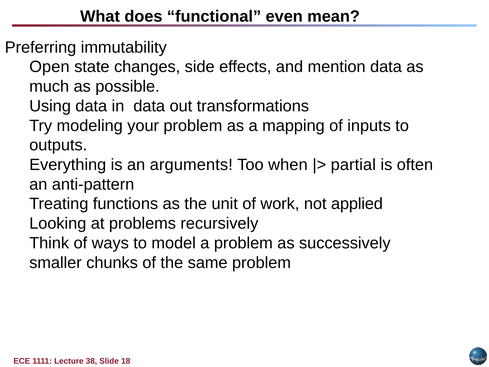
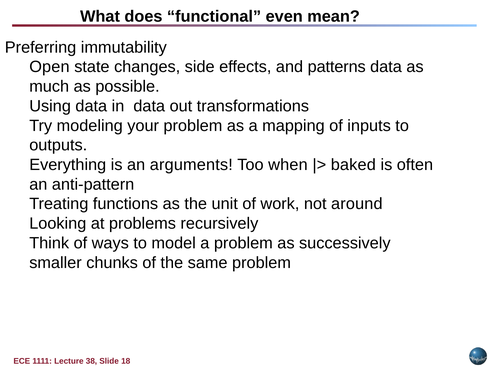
mention: mention -> patterns (337, 67)
partial: partial -> baked (353, 165)
applied: applied -> around (357, 204)
